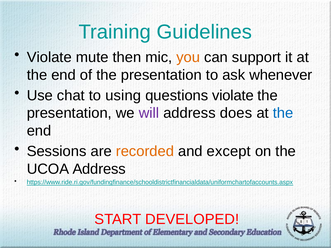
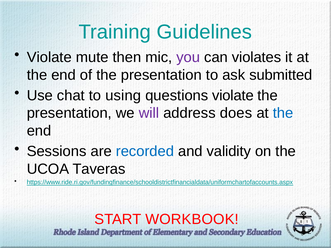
you colour: orange -> purple (188, 57)
support: support -> violates (257, 57)
whenever: whenever -> submitted (281, 75)
recorded colour: orange -> blue (145, 151)
except: except -> validity (229, 151)
UCOA Address: Address -> Taveras (99, 169)
DEVELOPED: DEVELOPED -> WORKBOOK (192, 219)
